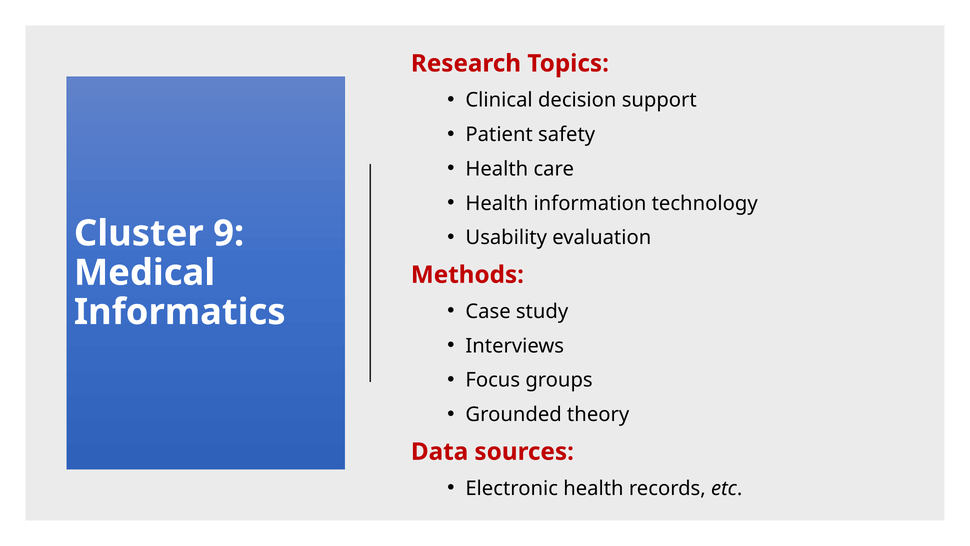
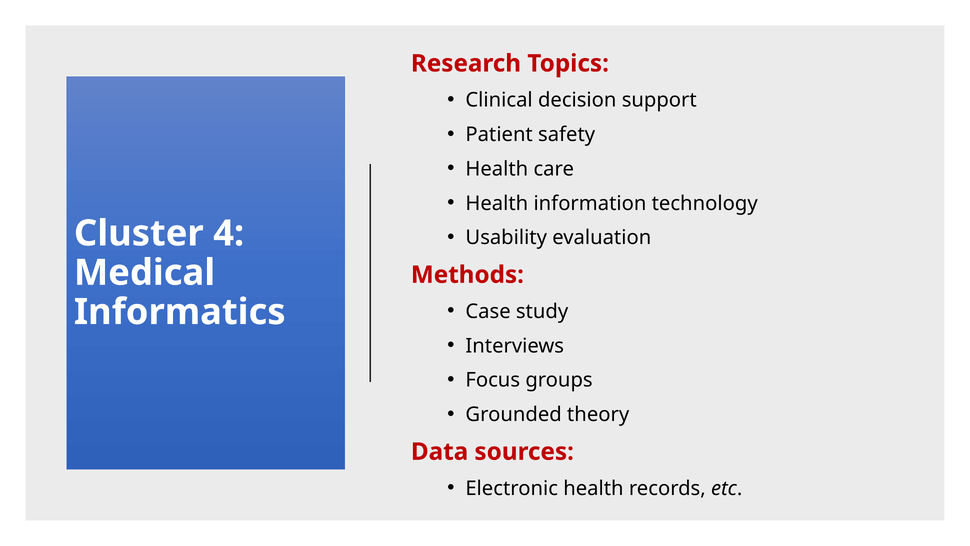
9: 9 -> 4 (229, 233)
